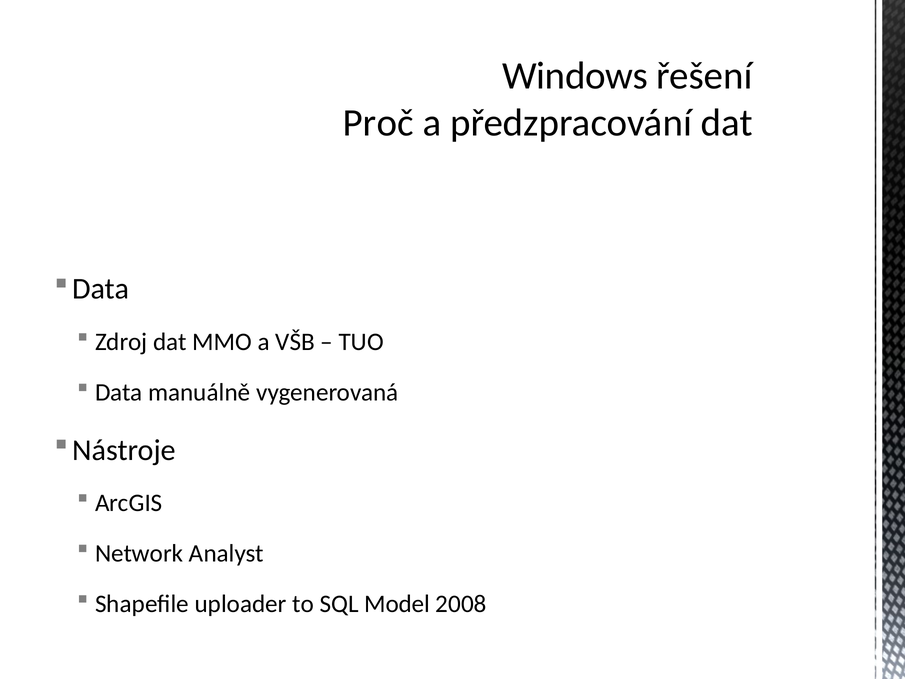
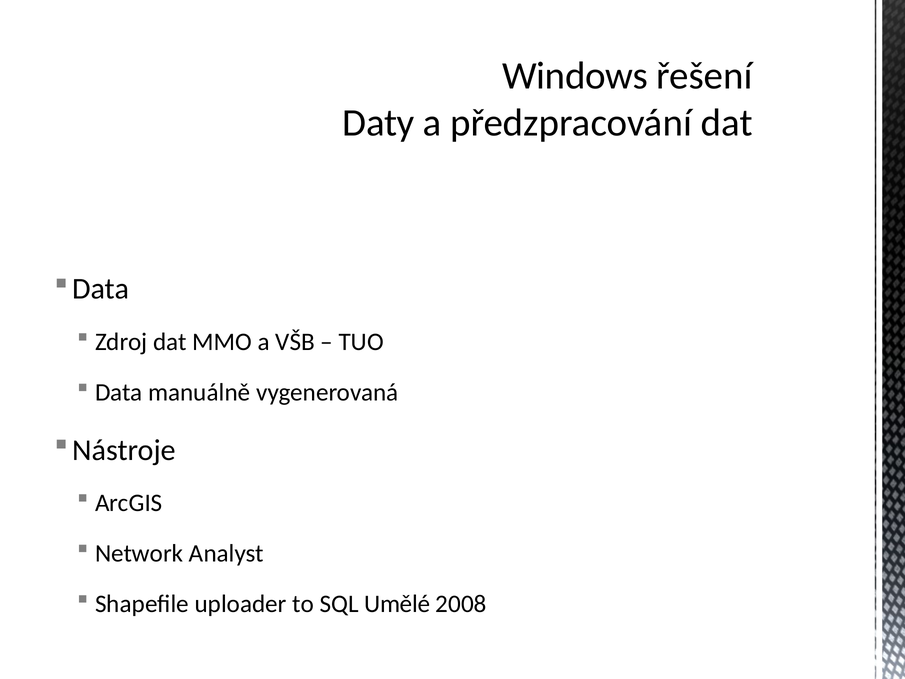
Proč: Proč -> Daty (379, 123)
Model: Model -> Umělé (397, 604)
